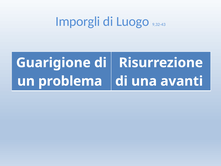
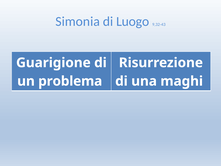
Imporgli: Imporgli -> Simonia (78, 21)
avanti: avanti -> maghi (182, 81)
